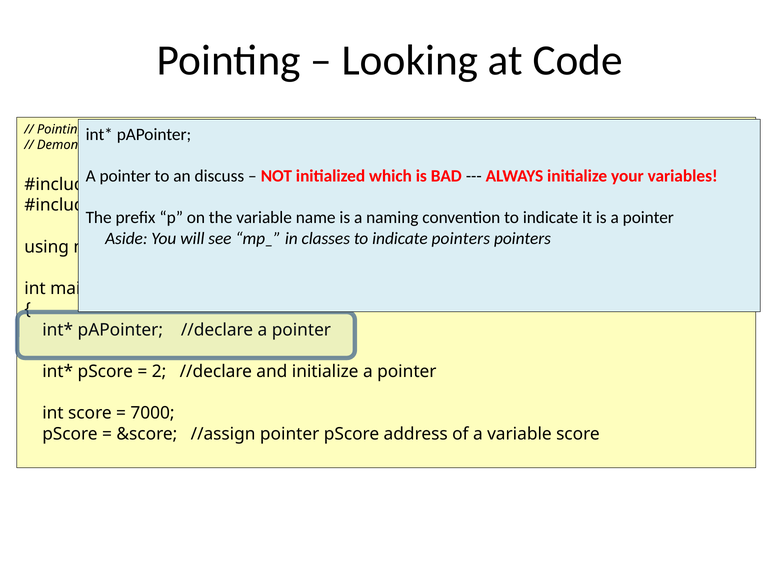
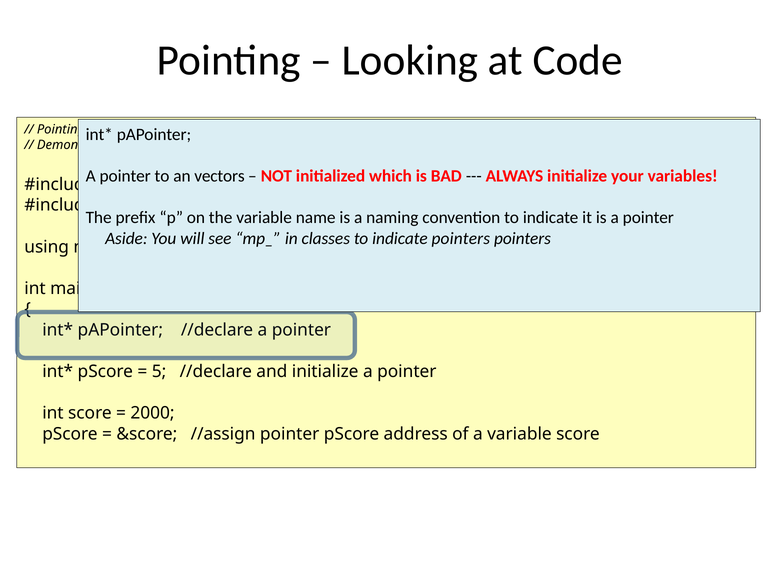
discuss: discuss -> vectors (219, 176)
2: 2 -> 5 (159, 372)
7000: 7000 -> 2000 (152, 413)
